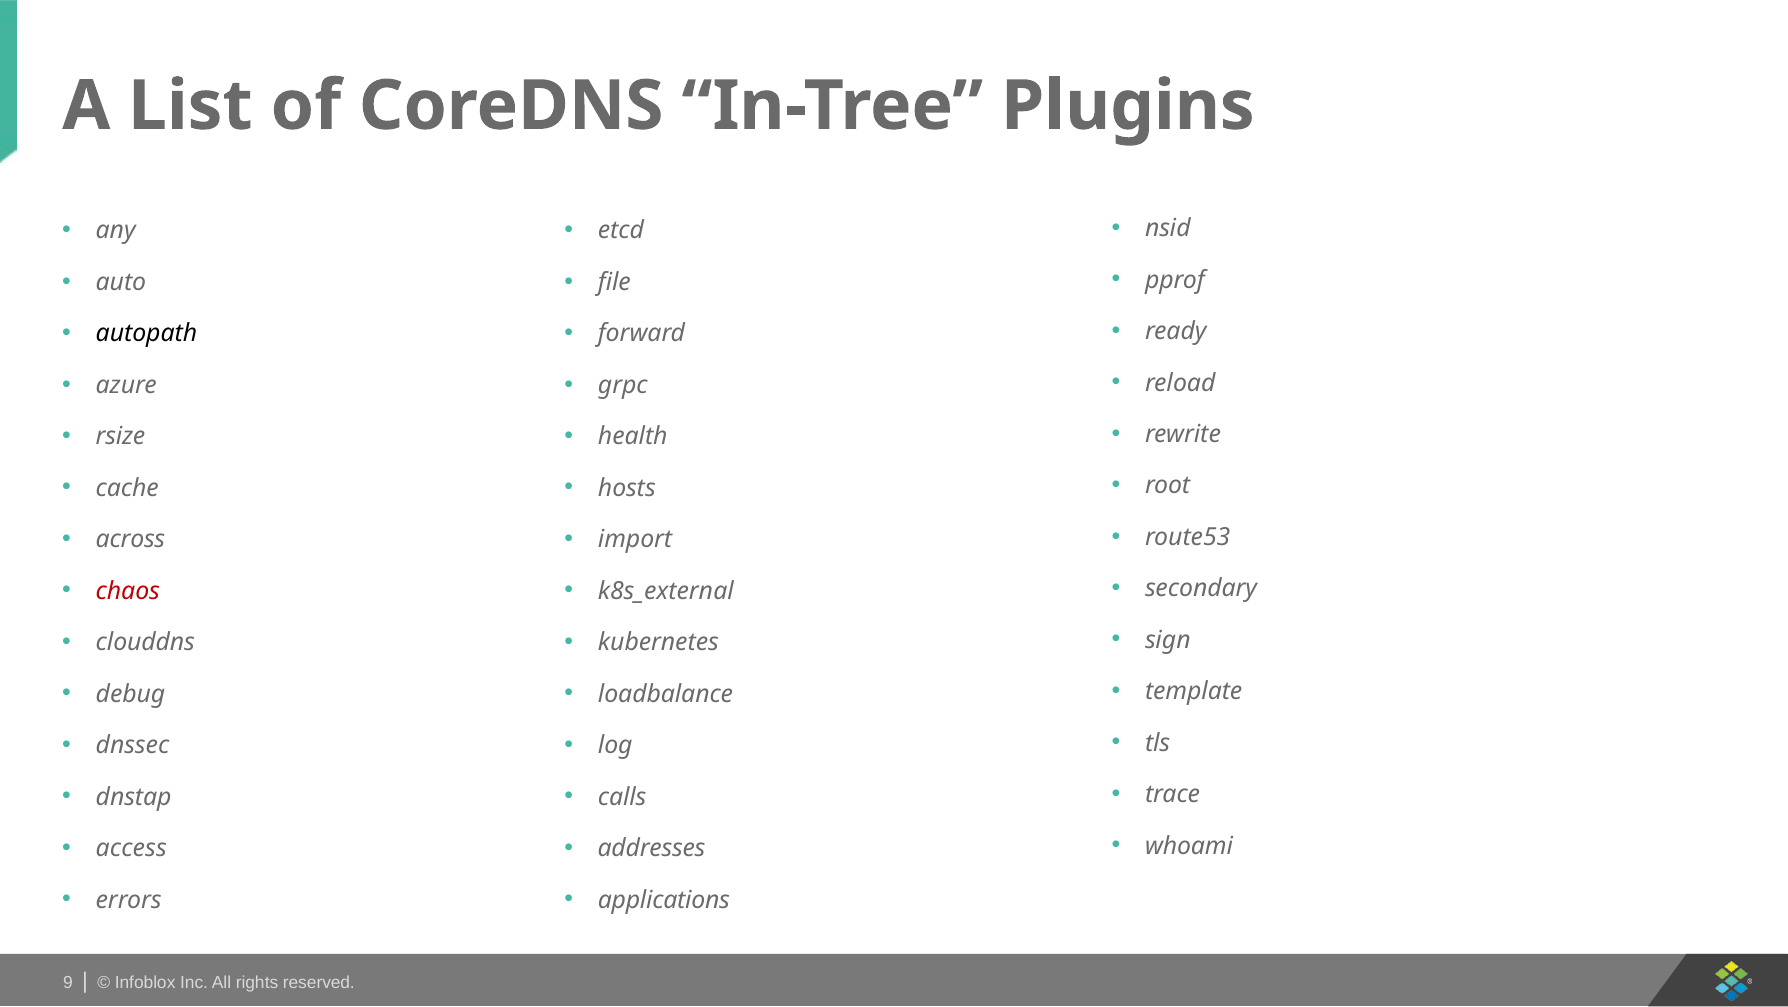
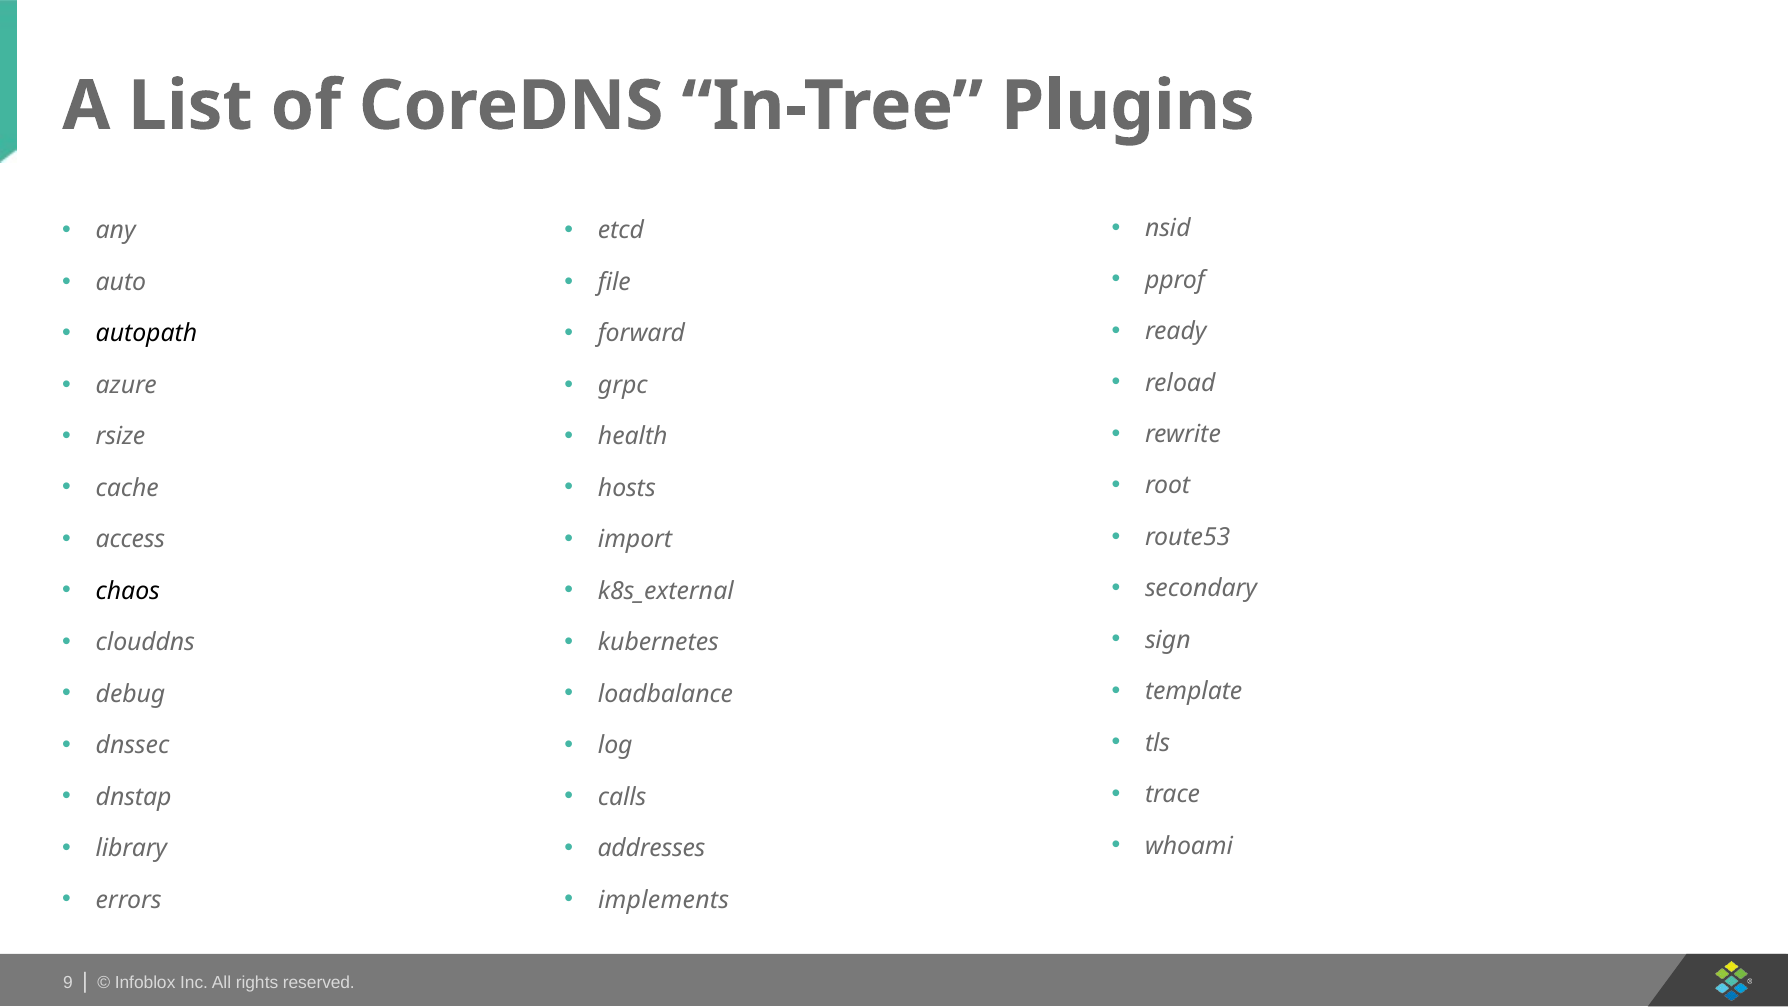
across: across -> access (130, 539)
chaos colour: red -> black (128, 591)
access: access -> library (131, 848)
applications: applications -> implements (664, 900)
